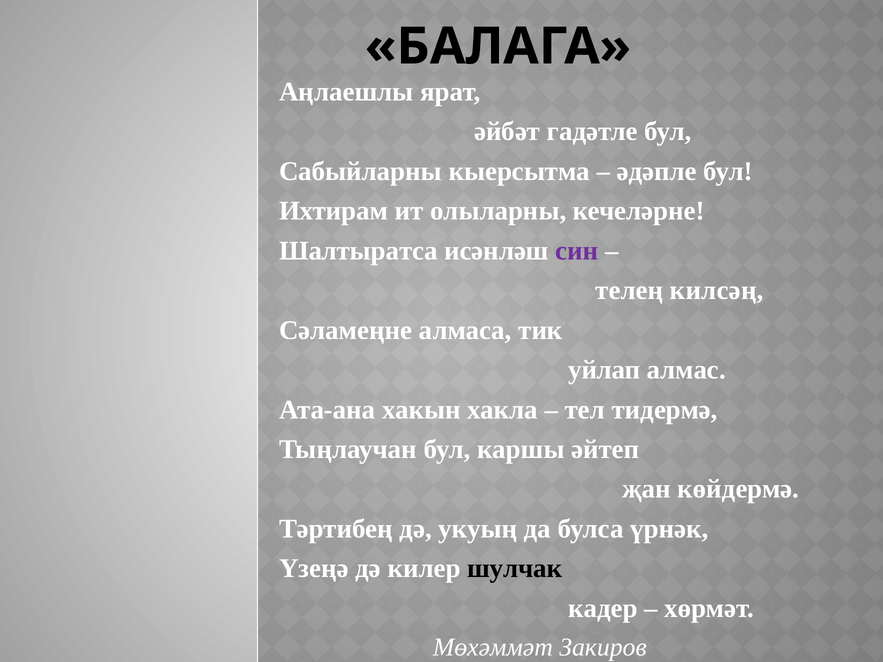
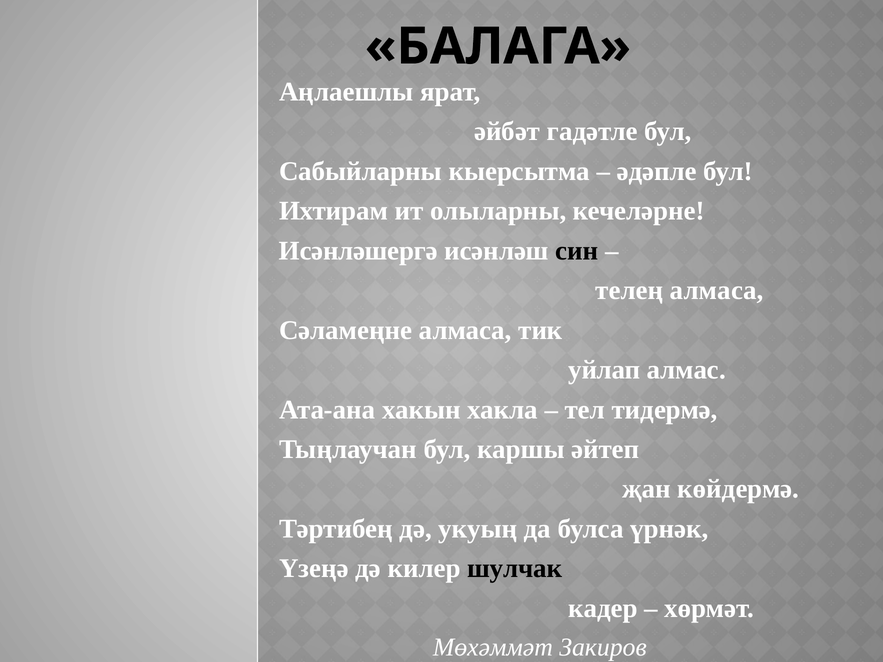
Шалтыратса: Шалтыратса -> Исәнләшергә (358, 251)
син colour: purple -> black (577, 251)
телең килсәң: килсәң -> алмаса (717, 291)
